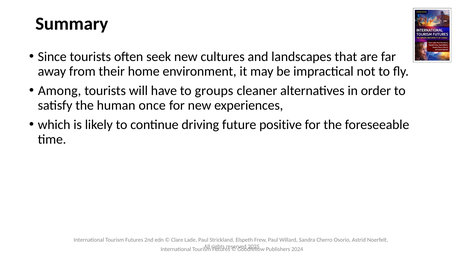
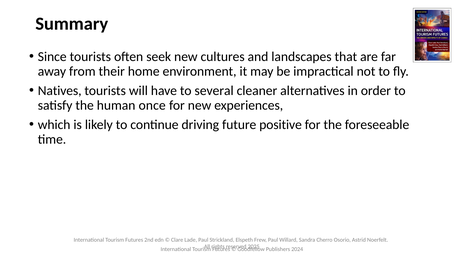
Among: Among -> Natives (60, 91)
groups: groups -> several (214, 91)
